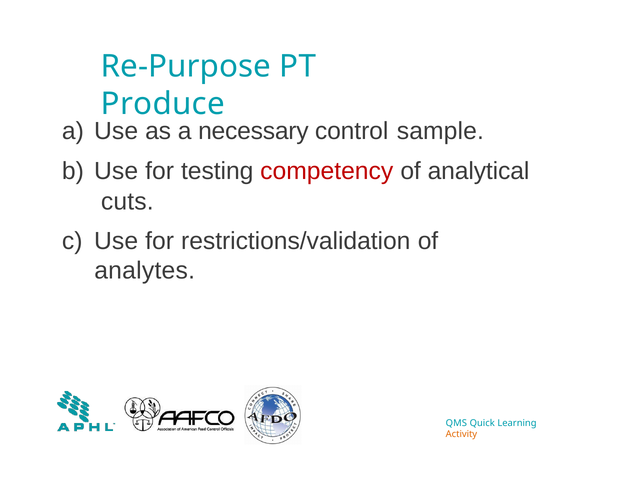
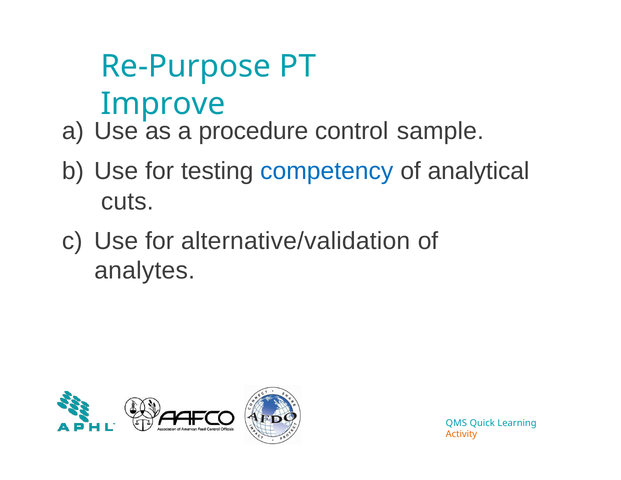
Produce: Produce -> Improve (163, 104)
necessary: necessary -> procedure (253, 131)
competency colour: red -> blue (327, 171)
restrictions/validation: restrictions/validation -> alternative/validation (296, 241)
